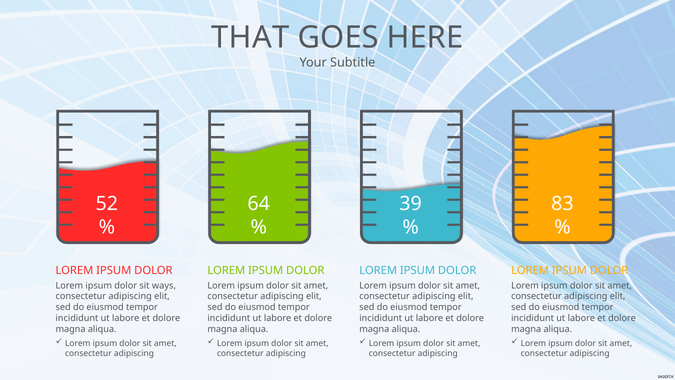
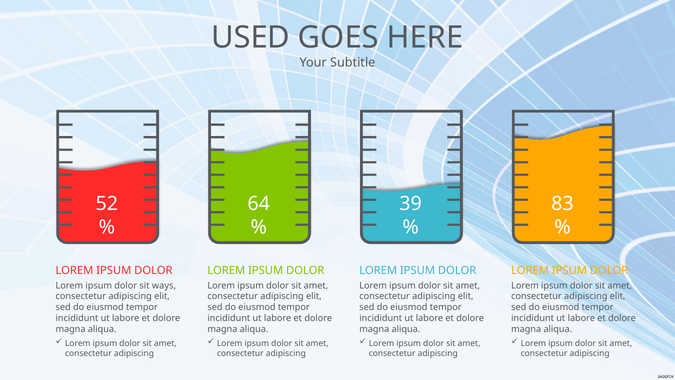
THAT: THAT -> USED (251, 37)
